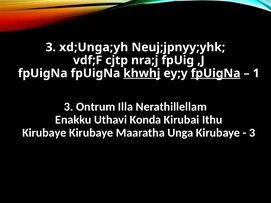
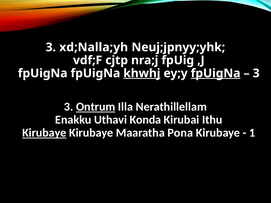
xd;Unga;yh: xd;Unga;yh -> xd;Nalla;yh (94, 47)
1: 1 -> 3 (256, 73)
Ontrum underline: none -> present (96, 107)
Kirubaye underline: none -> present (44, 133)
Unga: Unga -> Pona (180, 133)
3: 3 -> 1 (252, 133)
